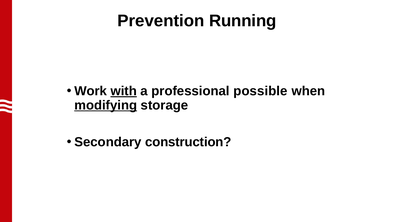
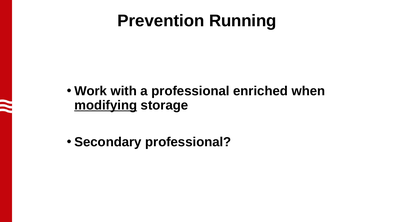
with underline: present -> none (124, 91)
possible: possible -> enriched (261, 91)
Secondary construction: construction -> professional (188, 142)
